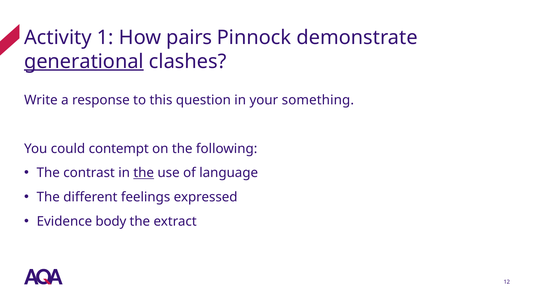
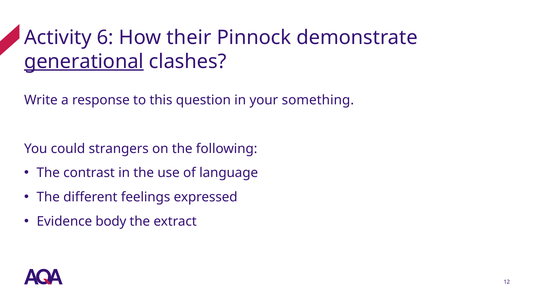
1: 1 -> 6 (105, 37)
pairs: pairs -> their (189, 37)
contempt: contempt -> strangers (119, 149)
the underline: present -> none (144, 173)
